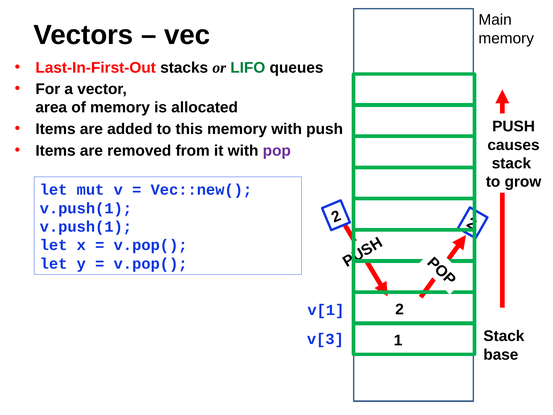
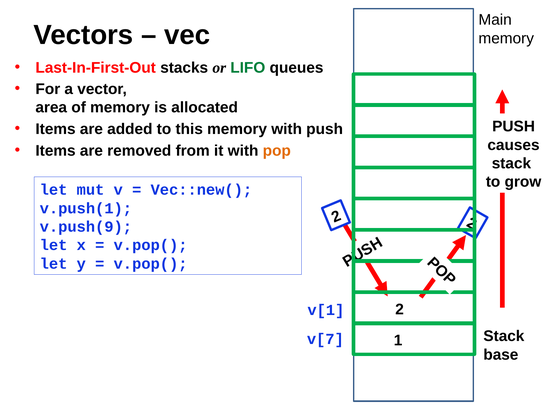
pop colour: purple -> orange (277, 151)
v.push(1: v.push(1 -> v.push(9 (86, 227)
v[3: v[3 -> v[7 (325, 339)
